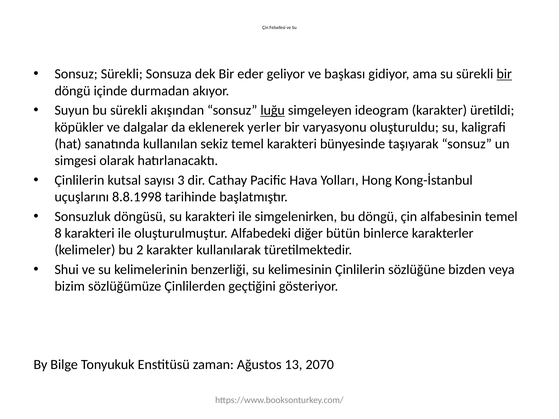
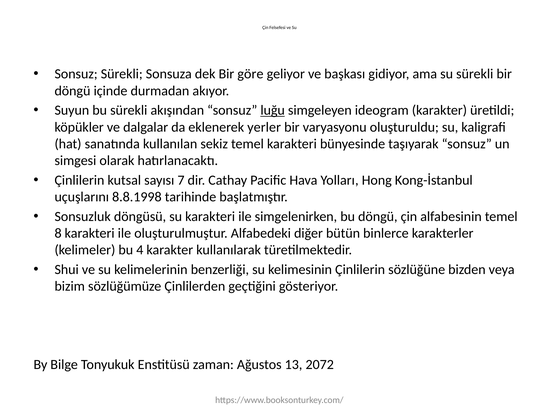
eder: eder -> göre (250, 74)
bir underline: present -> none (504, 74)
3: 3 -> 7 (181, 180)
2: 2 -> 4 (140, 250)
2070: 2070 -> 2072 (320, 365)
